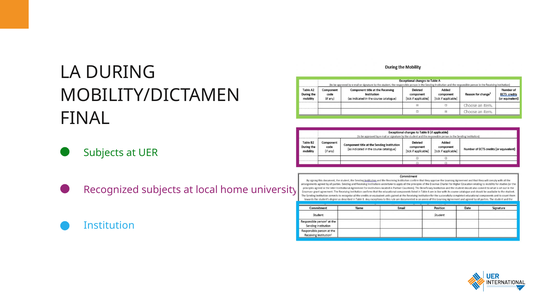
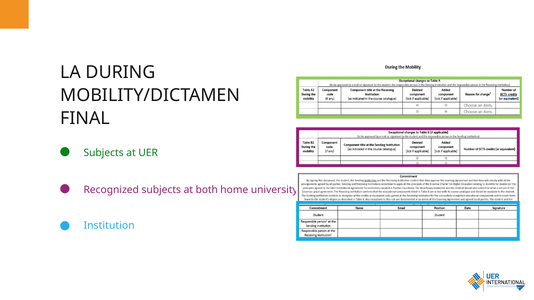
local: local -> both (207, 190)
